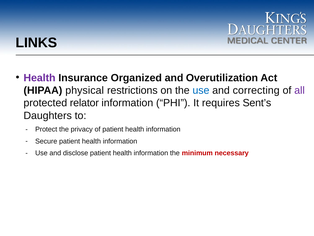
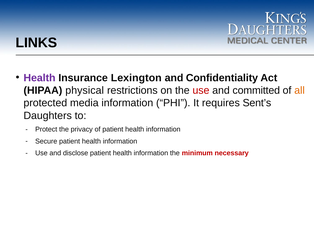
Organized: Organized -> Lexington (136, 78)
Overutilization: Overutilization -> Confidentiality (222, 78)
use colour: blue -> red (201, 90)
correcting: correcting -> committed (256, 90)
all colour: purple -> orange (300, 90)
relator: relator -> media (84, 103)
